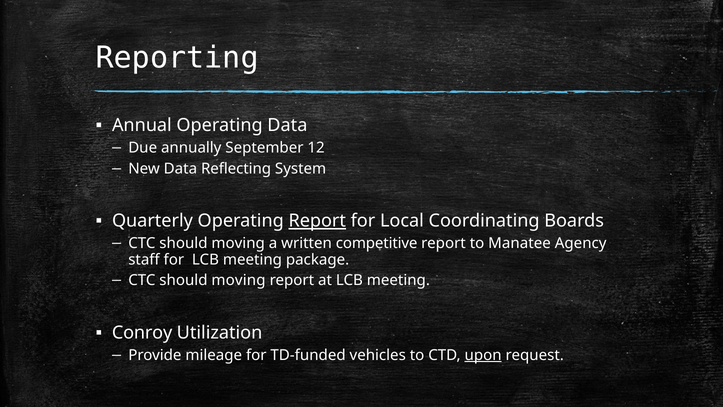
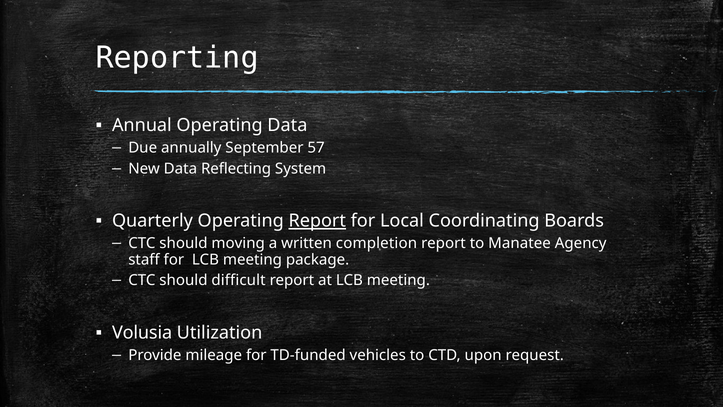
12: 12 -> 57 (316, 148)
competitive: competitive -> completion (376, 243)
moving: moving -> difficult (239, 280)
Conroy: Conroy -> Volusia (142, 333)
upon underline: present -> none (483, 355)
